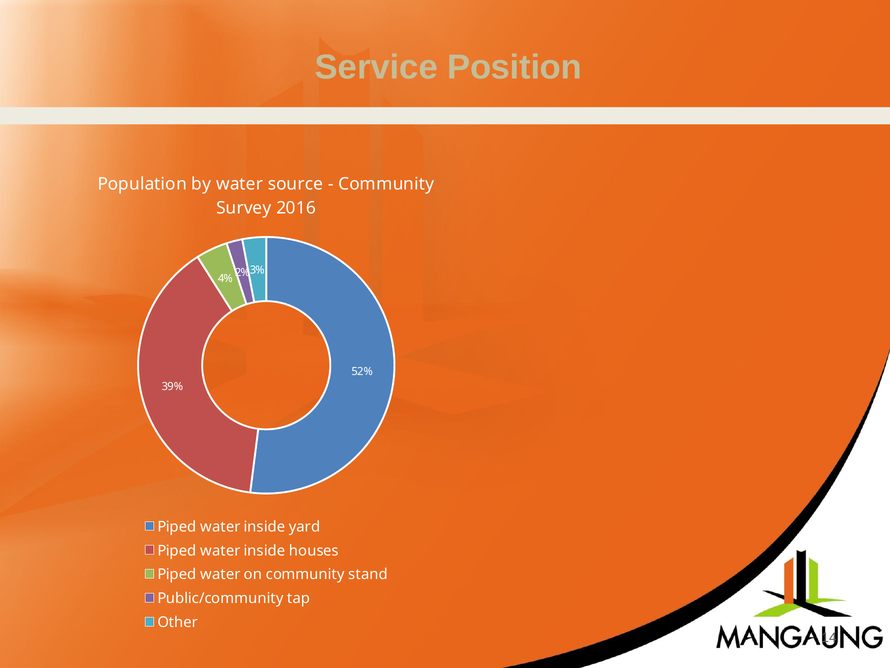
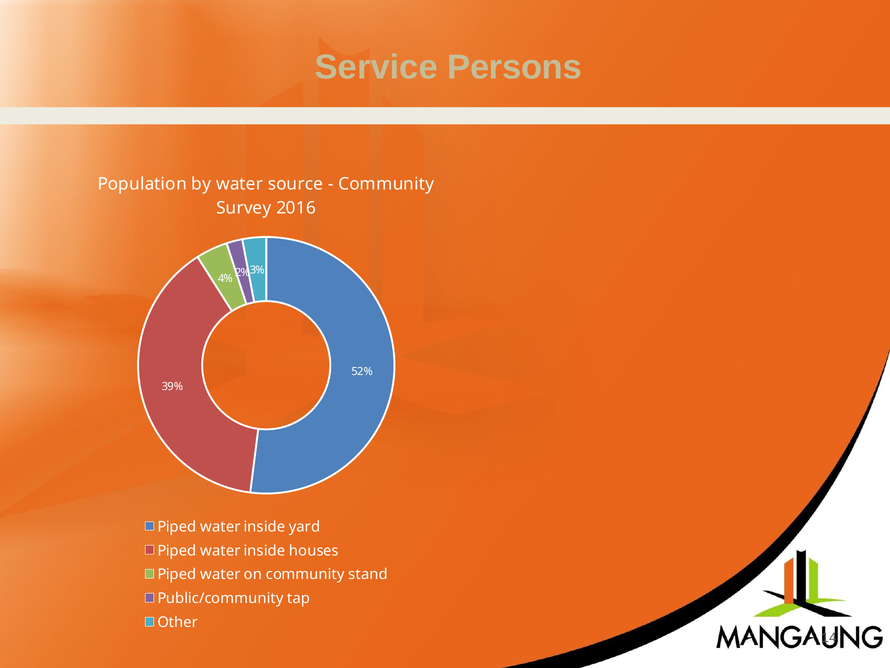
Position: Position -> Persons (515, 67)
